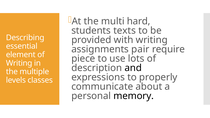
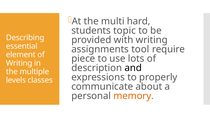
texts: texts -> topic (125, 31)
pair: pair -> tool (140, 49)
memory colour: black -> orange (134, 96)
